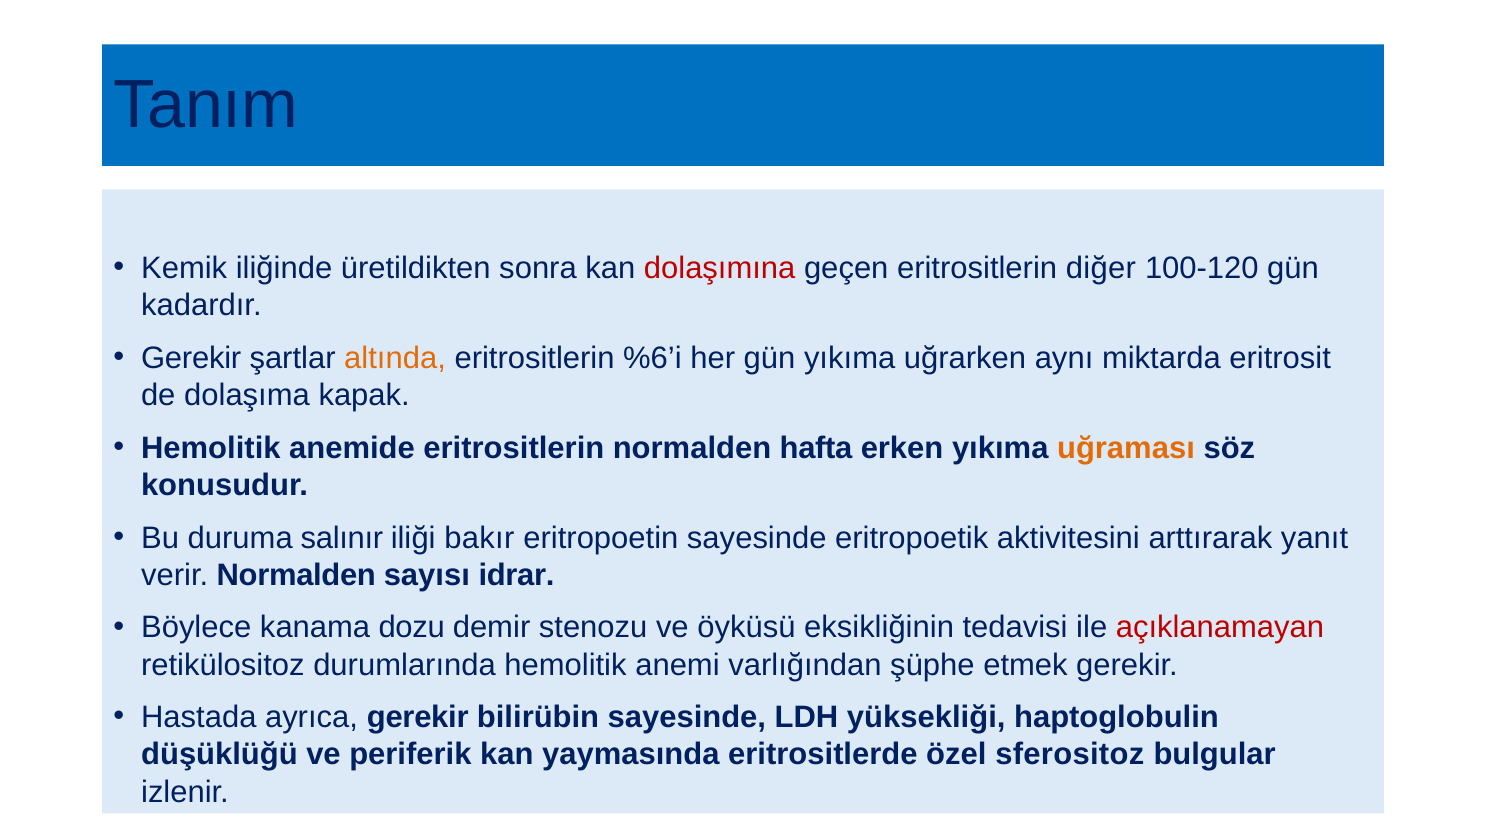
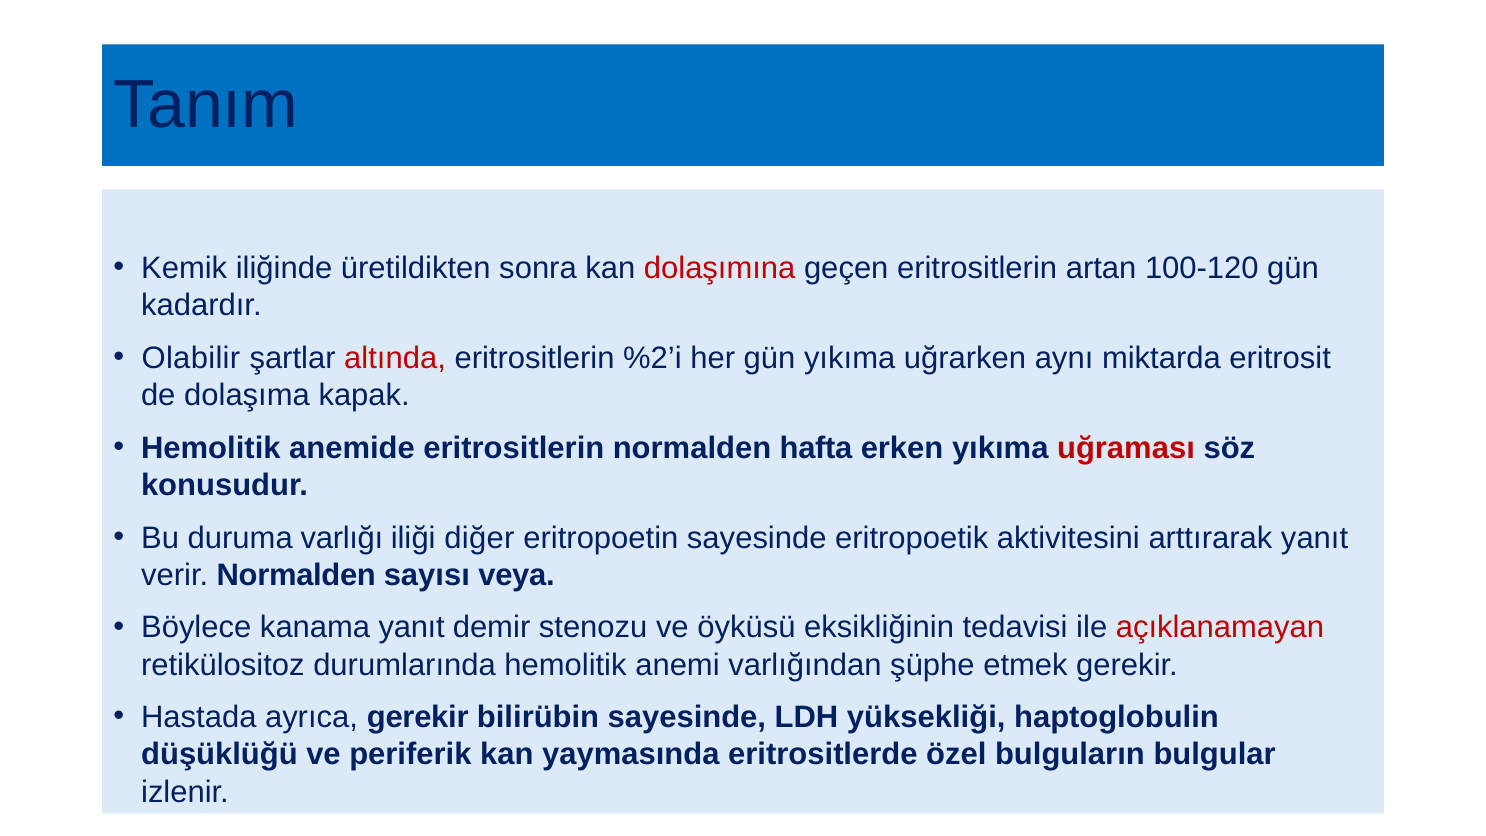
diğer: diğer -> artan (1101, 268)
Gerekir: Gerekir -> Olabilir (191, 358)
altında colour: orange -> red (395, 358)
%6’i: %6’i -> %2’i (652, 358)
uğraması colour: orange -> red (1126, 448)
salınır: salınır -> varlığı (342, 538)
bakır: bakır -> diğer (479, 538)
idrar: idrar -> veya (517, 575)
kanama dozu: dozu -> yanıt (412, 628)
sferositoz: sferositoz -> bulguların (1070, 755)
